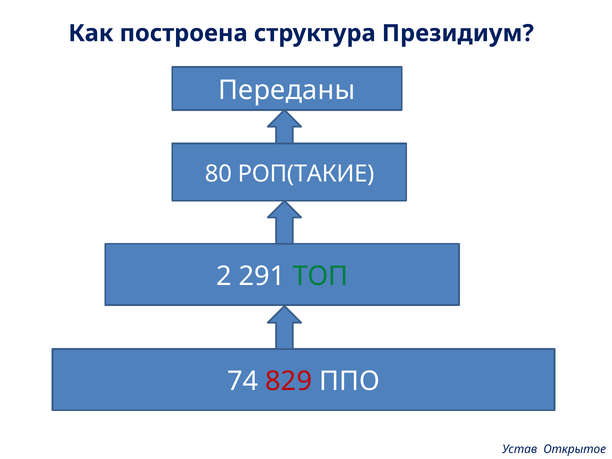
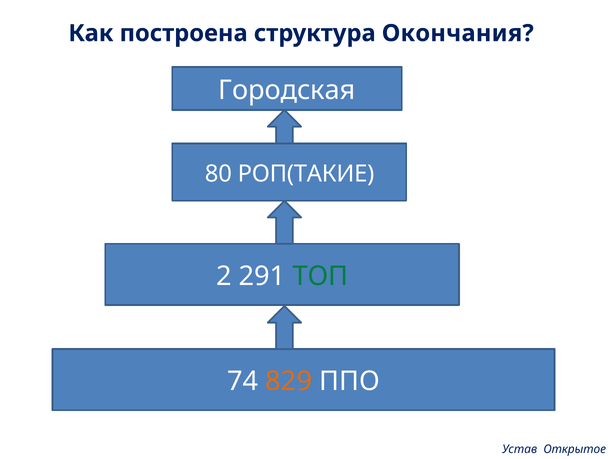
Президиум: Президиум -> Окончания (458, 33)
Переданы: Переданы -> Городская (287, 90)
829 colour: red -> orange (289, 381)
